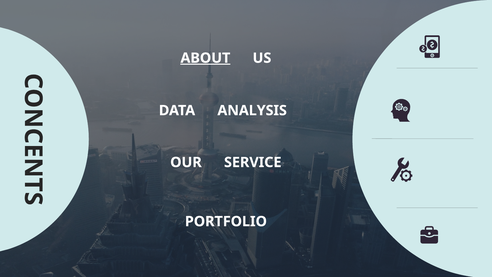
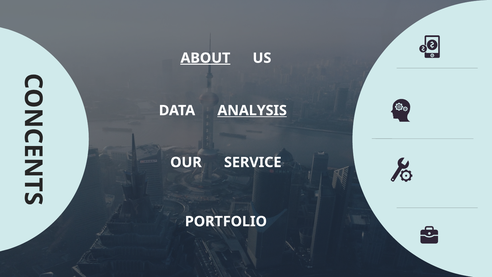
ANALYSIS underline: none -> present (252, 110)
